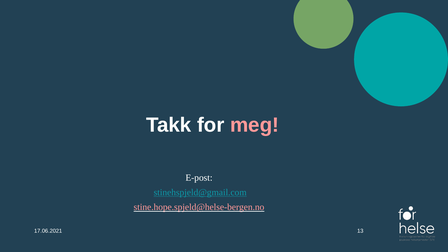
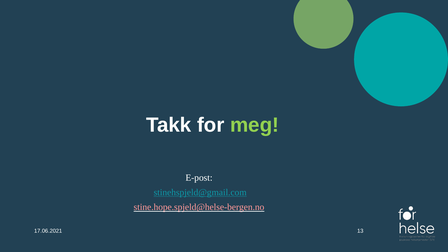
meg colour: pink -> light green (255, 125)
